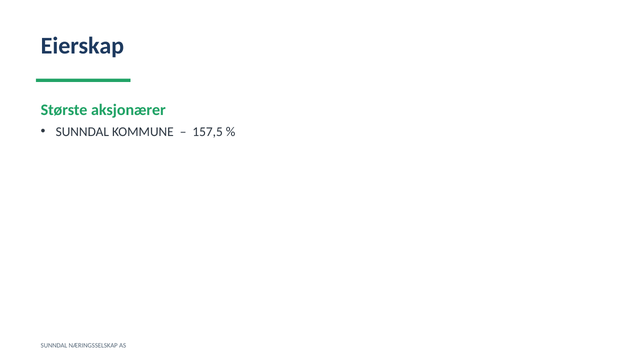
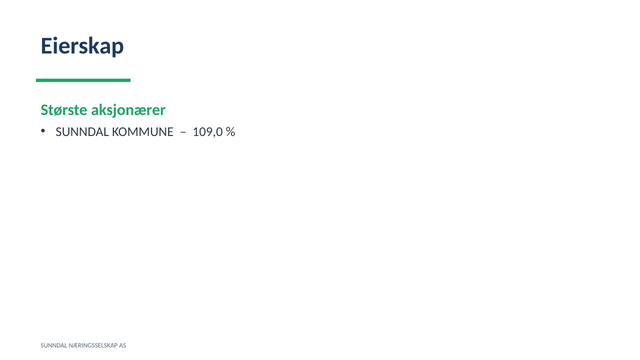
157,5: 157,5 -> 109,0 (208, 132)
